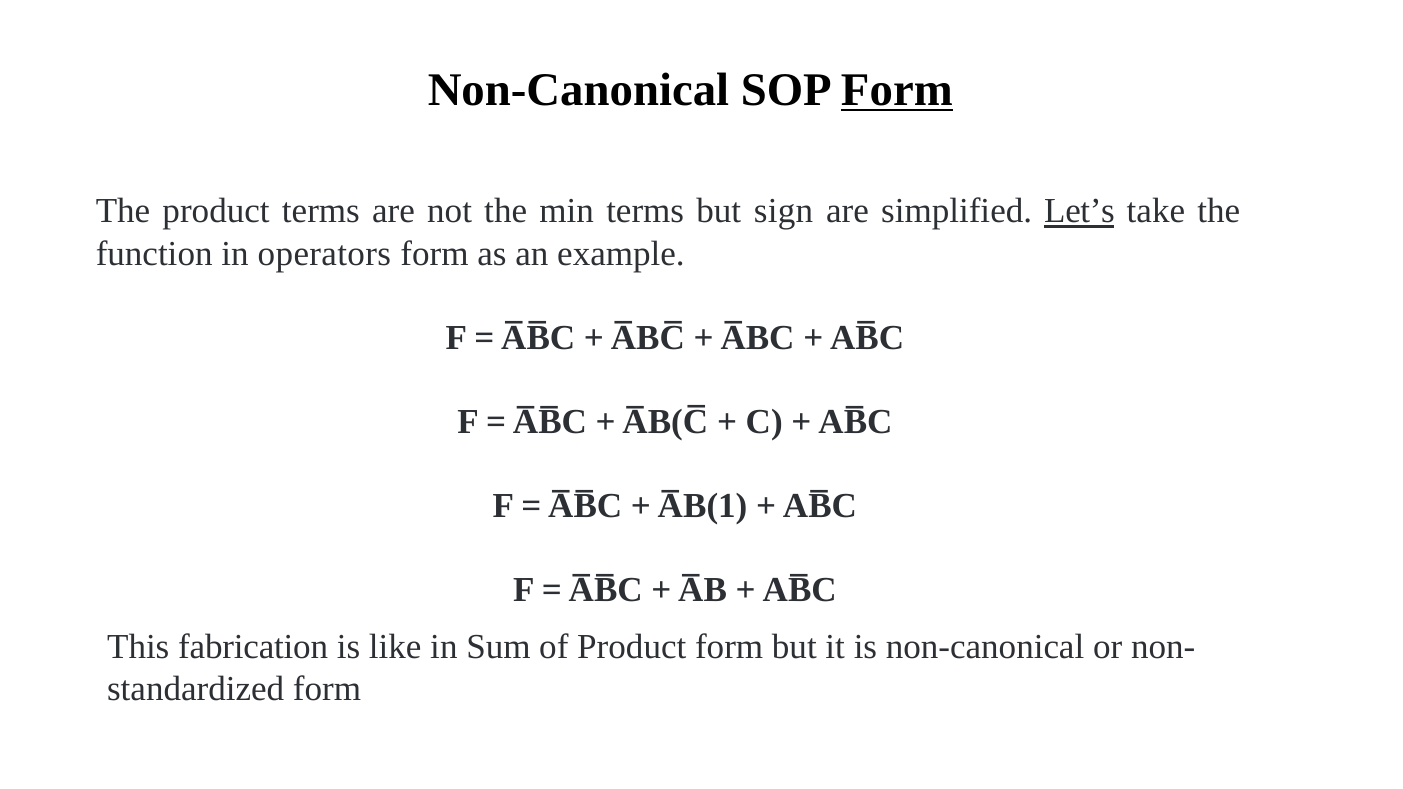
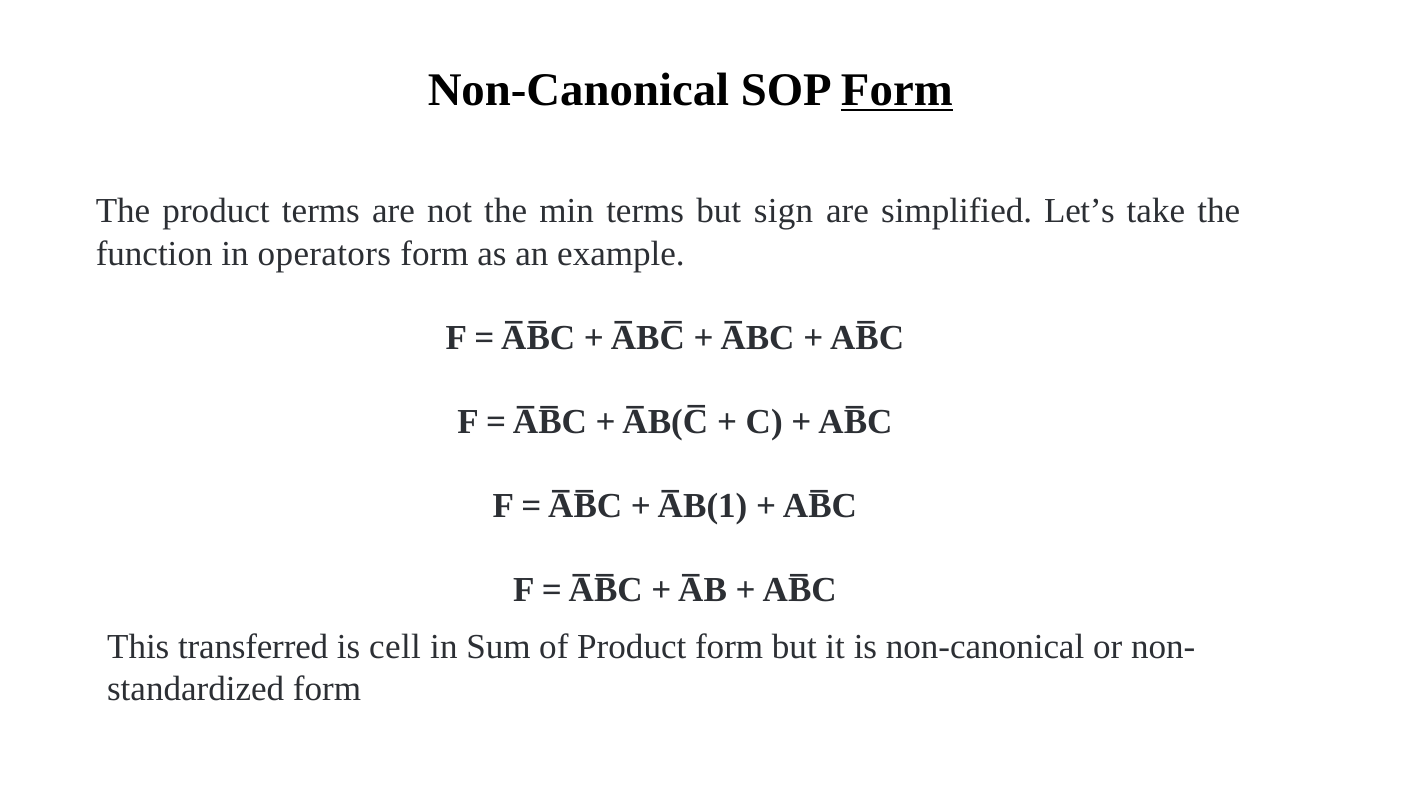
Let’s underline: present -> none (1080, 211)
fabrication: fabrication -> transferred (253, 647)
like: like -> cell (395, 647)
